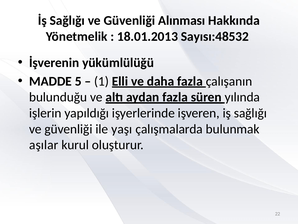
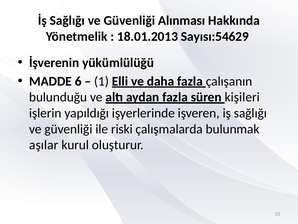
Sayısı:48532: Sayısı:48532 -> Sayısı:54629 (215, 36)
5: 5 -> 6 (78, 81)
yılında: yılında -> kişileri (242, 97)
yaşı: yaşı -> riski (122, 129)
